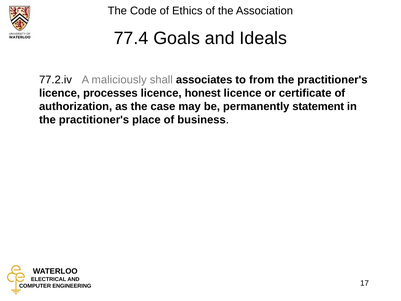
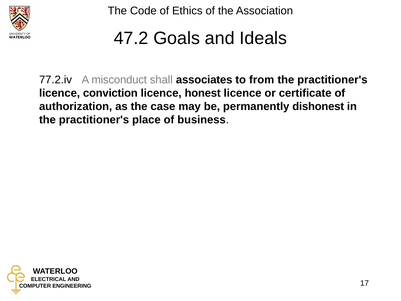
77.4: 77.4 -> 47.2 (131, 38)
maliciously: maliciously -> misconduct (119, 80)
processes: processes -> conviction (110, 93)
statement: statement -> dishonest (318, 106)
